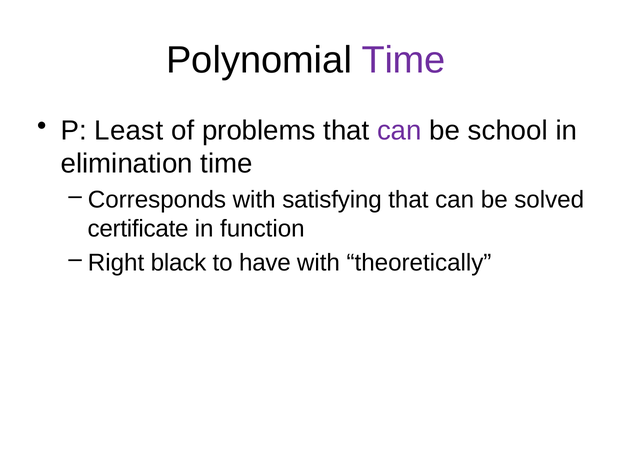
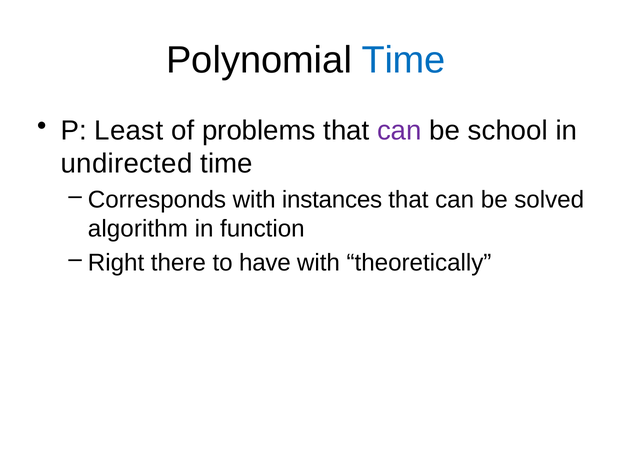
Time colour: purple -> blue (404, 60)
elimination: elimination -> undirected (127, 164)
satisfying: satisfying -> instances (332, 199)
certificate: certificate -> algorithm (138, 228)
black: black -> there (178, 262)
